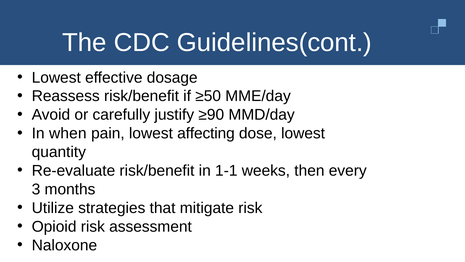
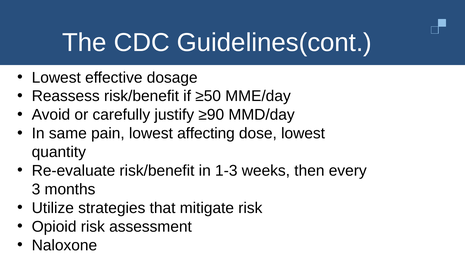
when: when -> same (68, 133)
1-1: 1-1 -> 1-3 (226, 170)
